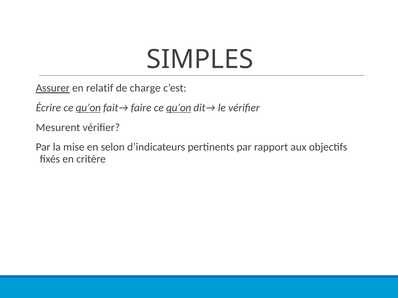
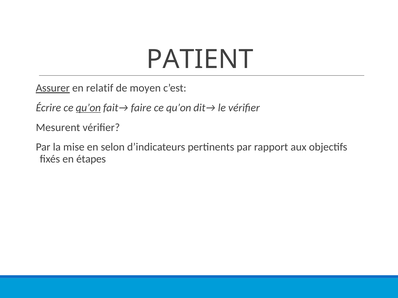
SIMPLES: SIMPLES -> PATIENT (200, 59)
charge: charge -> moyen (145, 88)
qu’on underline: present -> none (179, 108)
critère: critère -> étapes (91, 159)
